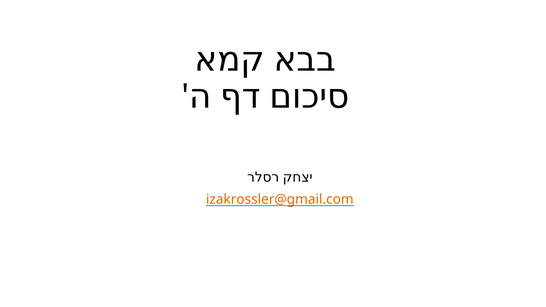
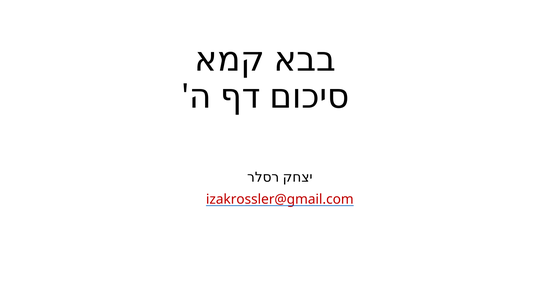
izakrossler@gmail.com colour: orange -> red (280, 200)
